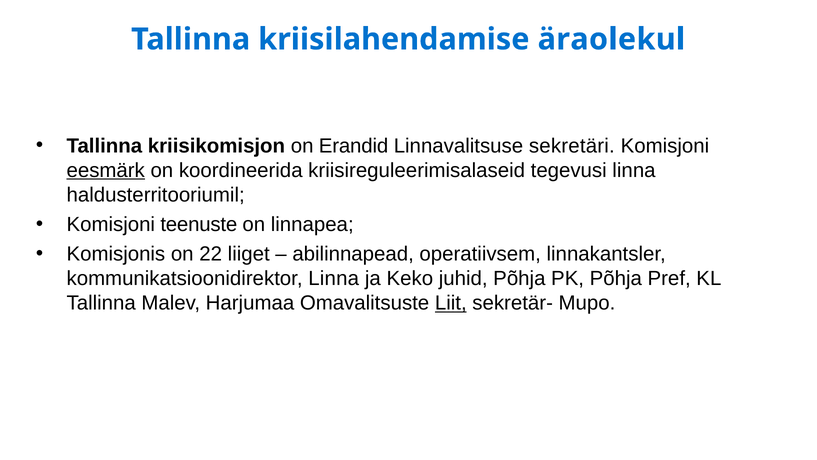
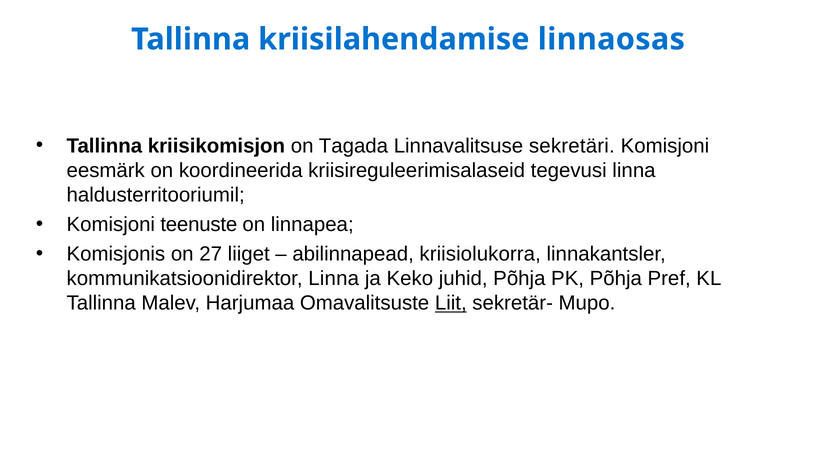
äraolekul: äraolekul -> linnaosas (611, 39)
Erandid: Erandid -> Tagada (353, 146)
eesmärk underline: present -> none (106, 170)
22: 22 -> 27 (211, 254)
operatiivsem: operatiivsem -> kriisiolukorra (480, 254)
